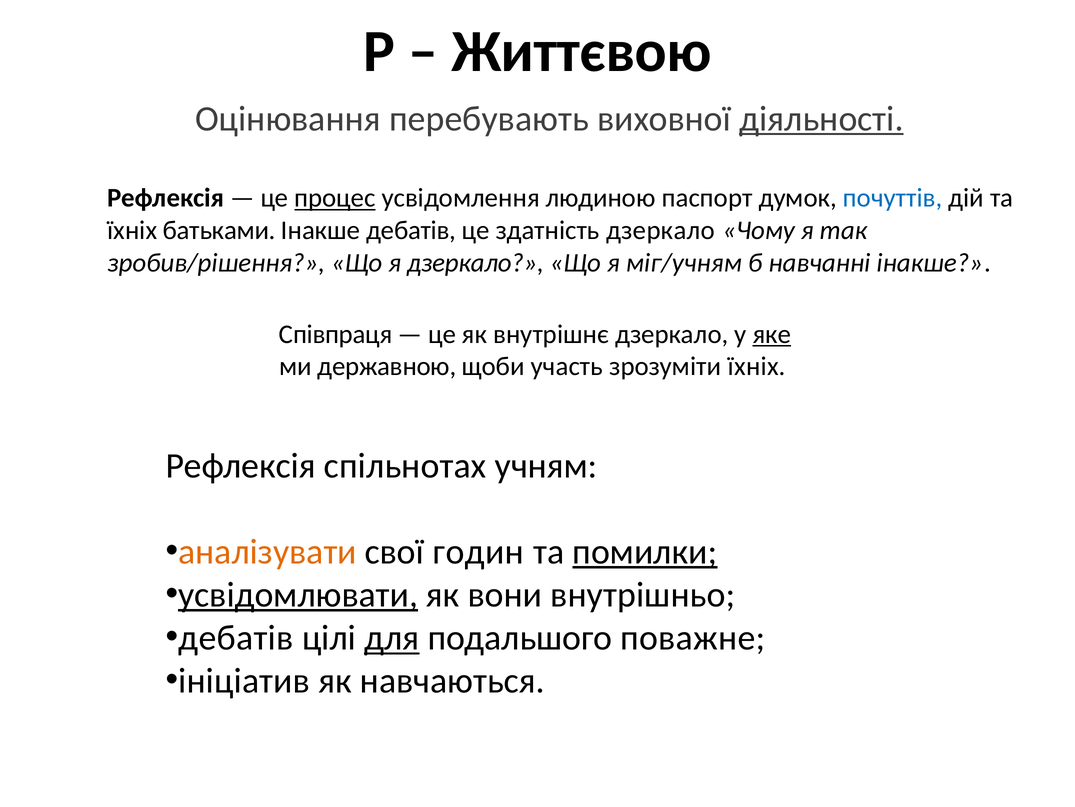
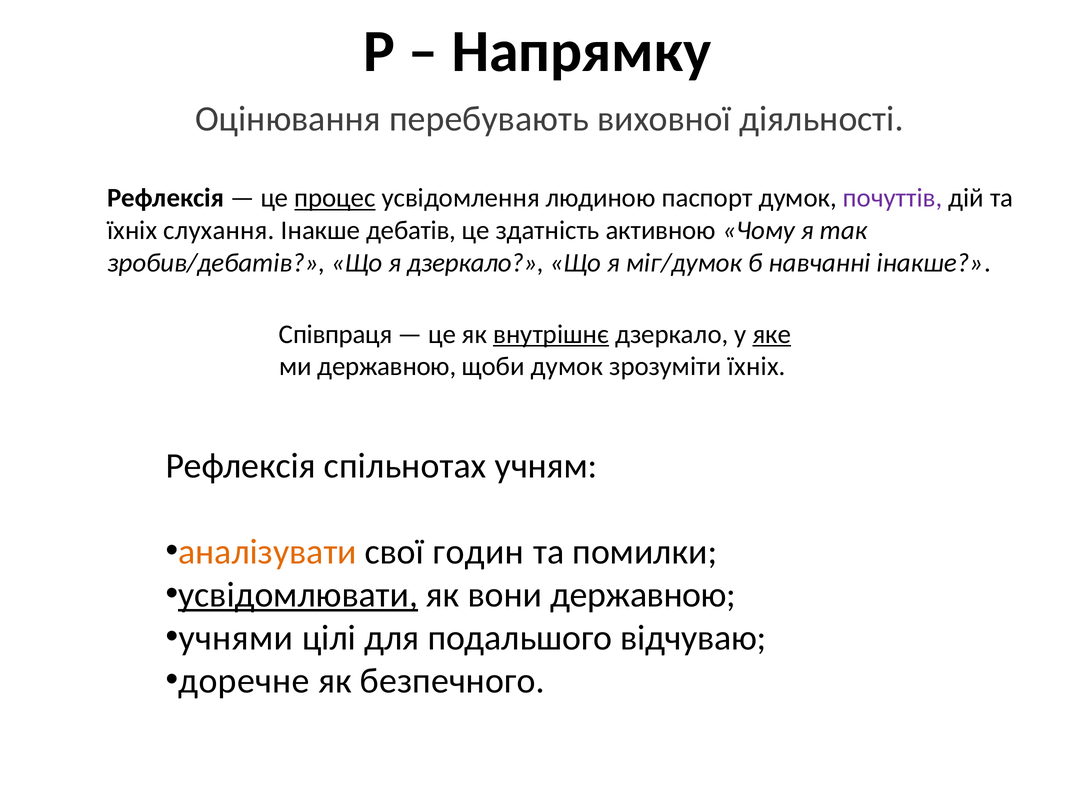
Життєвою: Життєвою -> Напрямку (582, 51)
діяльності underline: present -> none (821, 119)
почуттів colour: blue -> purple (893, 198)
батьками: батьками -> слухання (219, 230)
здатність дзеркало: дзеркало -> активною (661, 230)
зробив/рішення: зробив/рішення -> зробив/дебатів (216, 262)
міг/учням: міг/учням -> міг/думок (684, 262)
внутрішнє underline: none -> present (551, 334)
щоби участь: участь -> думок (567, 366)
помилки underline: present -> none (645, 551)
вони внутрішньо: внутрішньо -> державною (643, 594)
дебатів: дебатів -> учнями (236, 637)
для underline: present -> none (392, 637)
поважне: поважне -> відчуваю (693, 637)
ініціатив: ініціатив -> доречне (244, 680)
навчаються: навчаються -> безпечного (452, 680)
